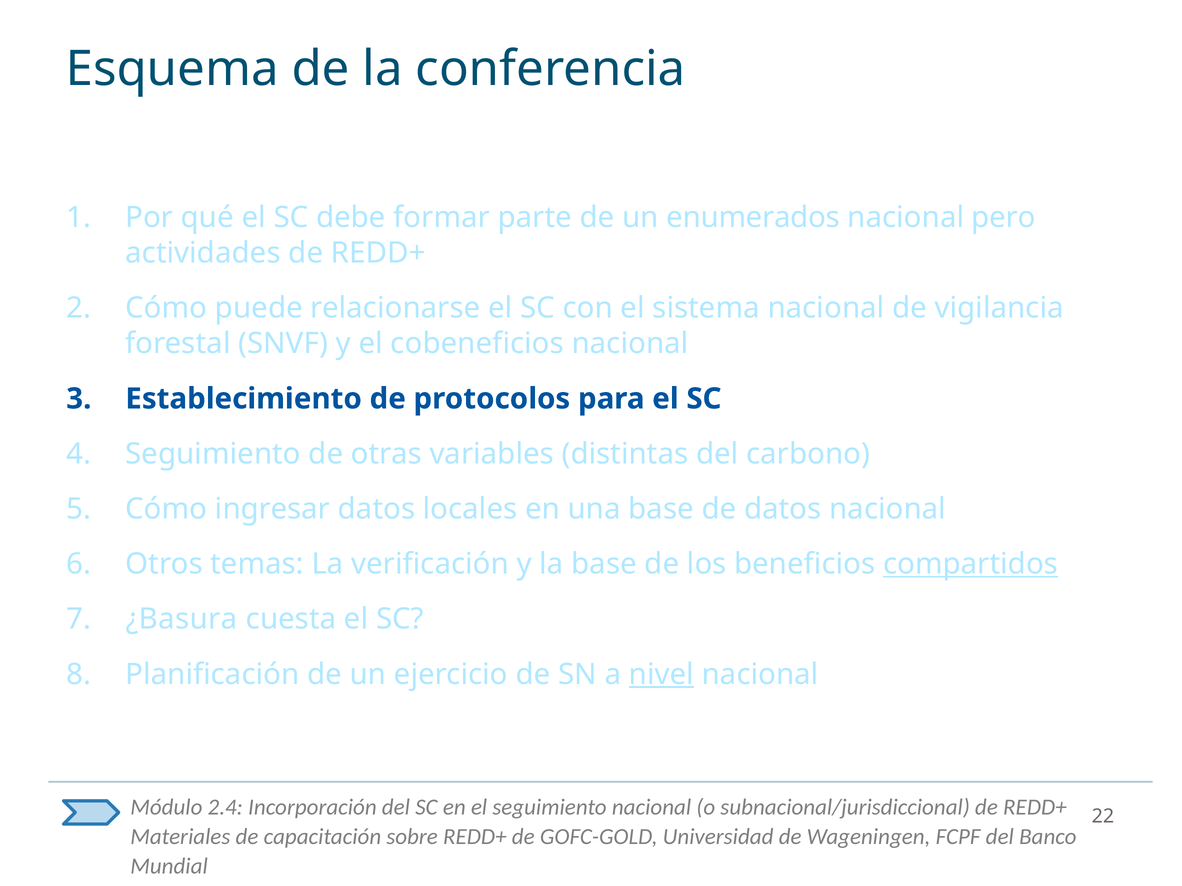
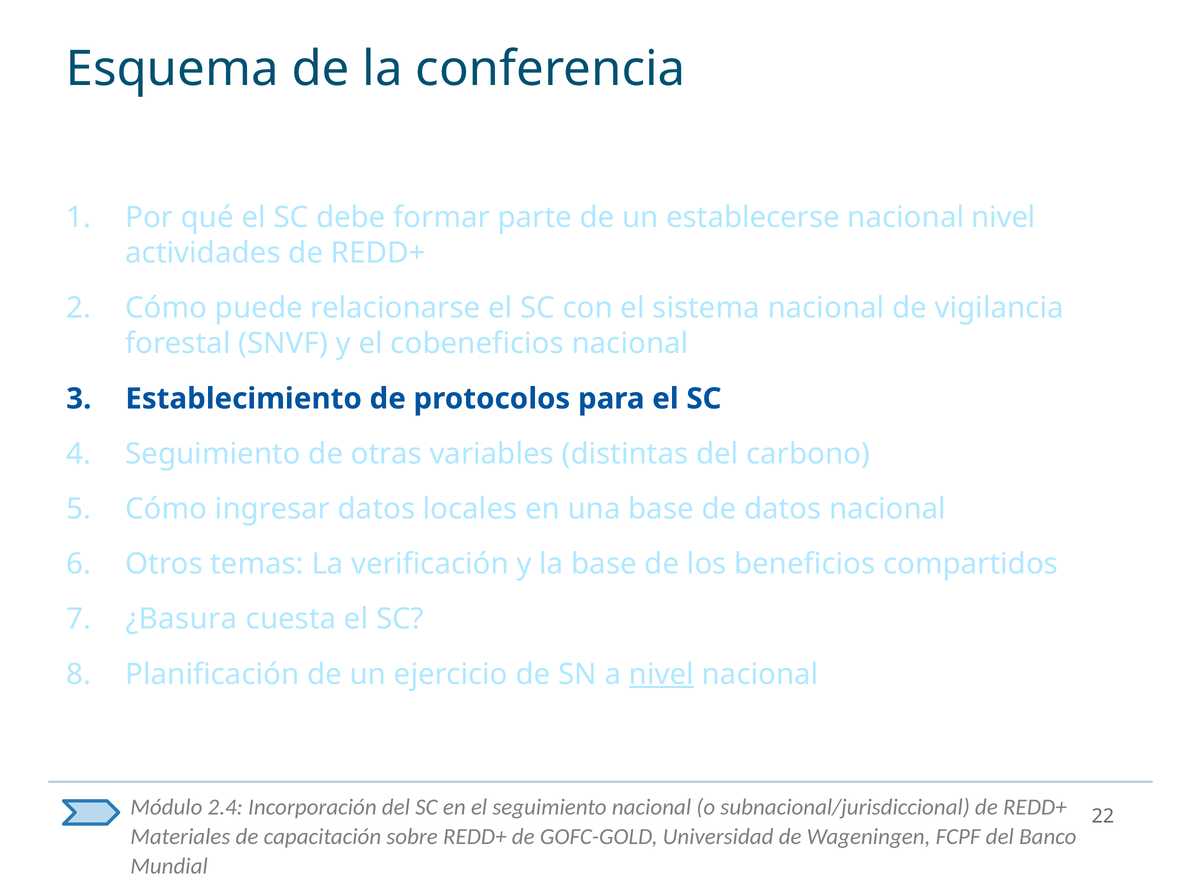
enumerados: enumerados -> establecerse (753, 218)
nacional pero: pero -> nivel (1004, 218)
compartidos underline: present -> none (971, 564)
